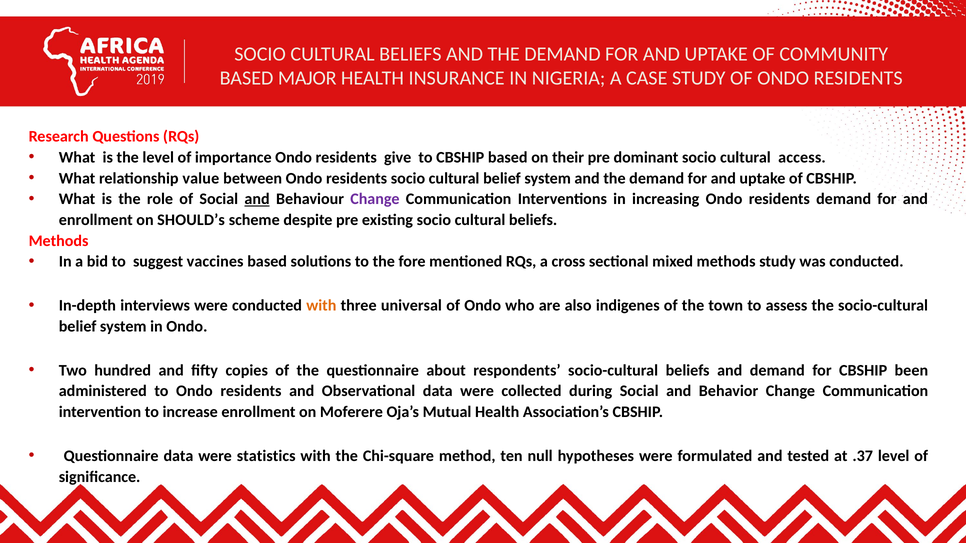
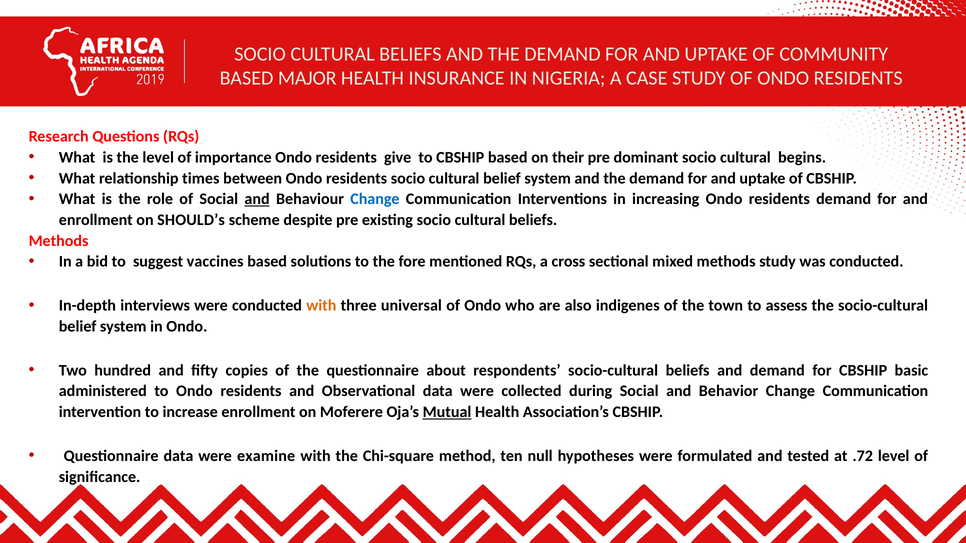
access: access -> begins (802, 158)
value: value -> times (201, 178)
Change colour: purple -> blue (375, 199)
been: been -> basic (911, 371)
Mutual underline: none -> present (447, 412)
statistics: statistics -> examine (266, 456)
.37: .37 -> .72 (863, 456)
